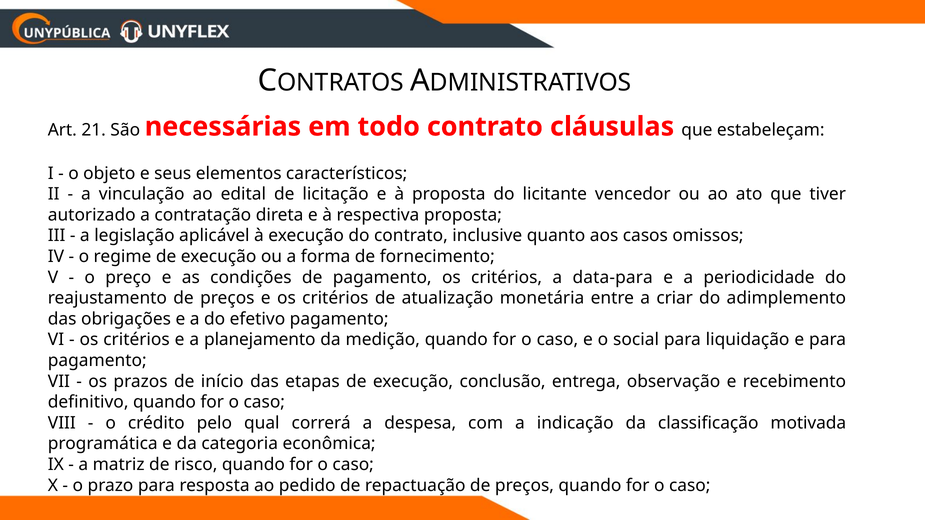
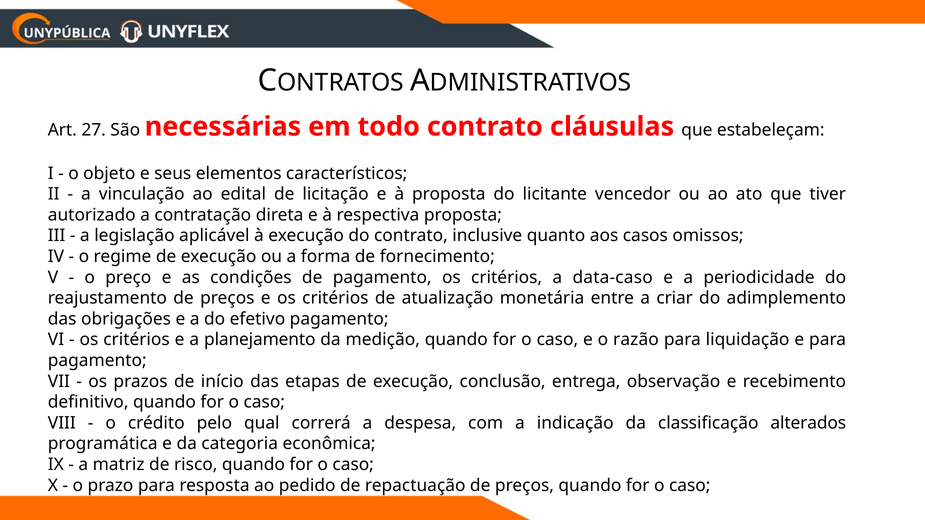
21: 21 -> 27 (94, 130)
data-para: data-para -> data-caso (613, 278)
social: social -> razão (636, 340)
motivada: motivada -> alterados (808, 423)
